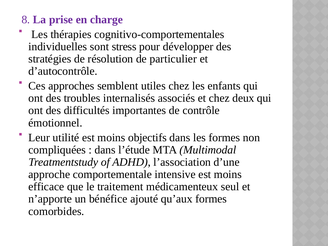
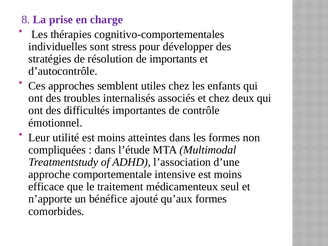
particulier: particulier -> importants (173, 59)
objectifs: objectifs -> atteintes (147, 138)
